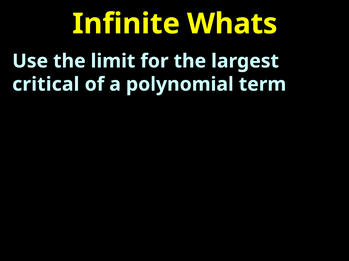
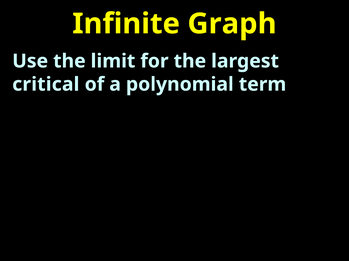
Whats: Whats -> Graph (232, 24)
